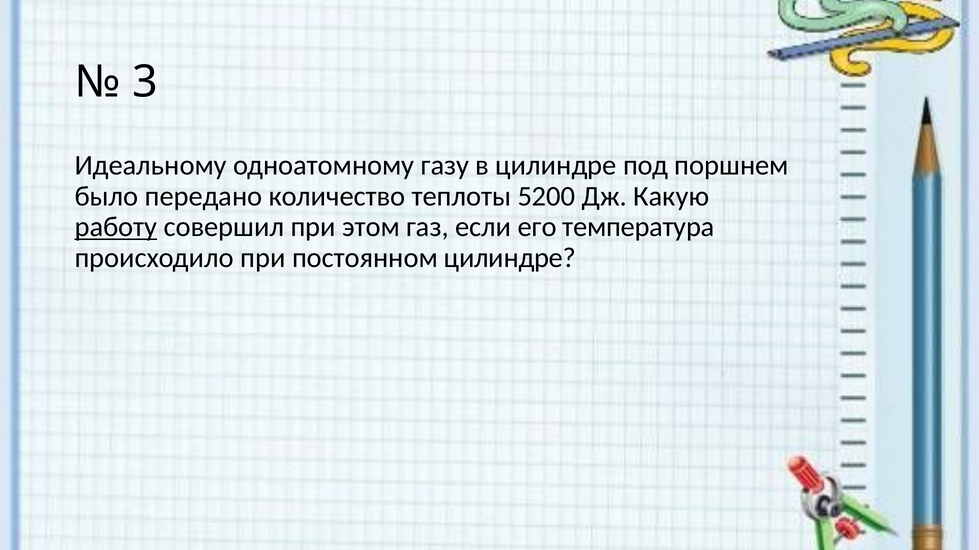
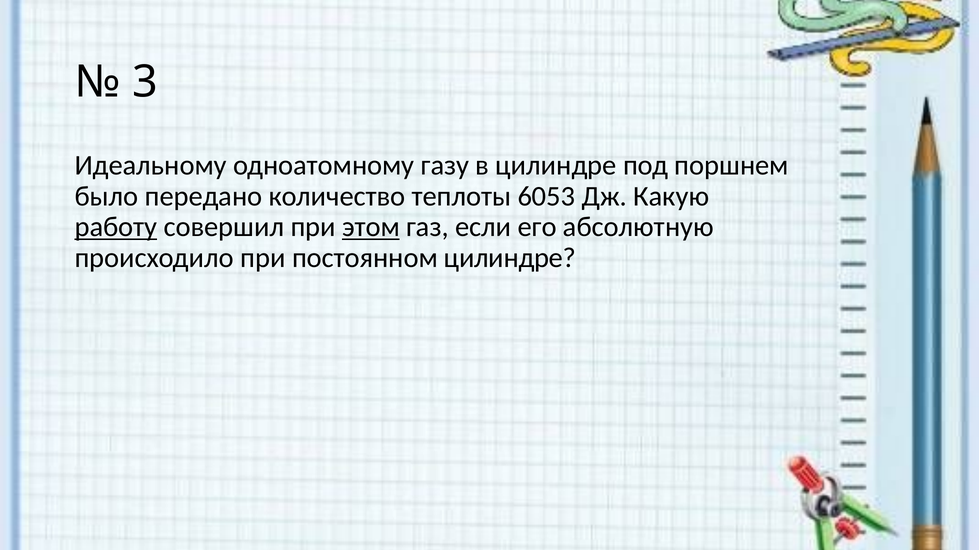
5200: 5200 -> 6053 (546, 196)
этом underline: none -> present (371, 227)
температура: температура -> абсолютную (638, 227)
